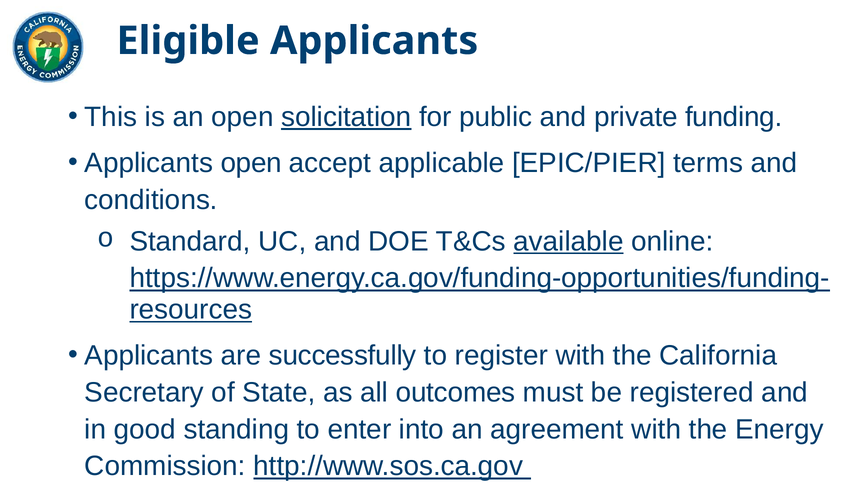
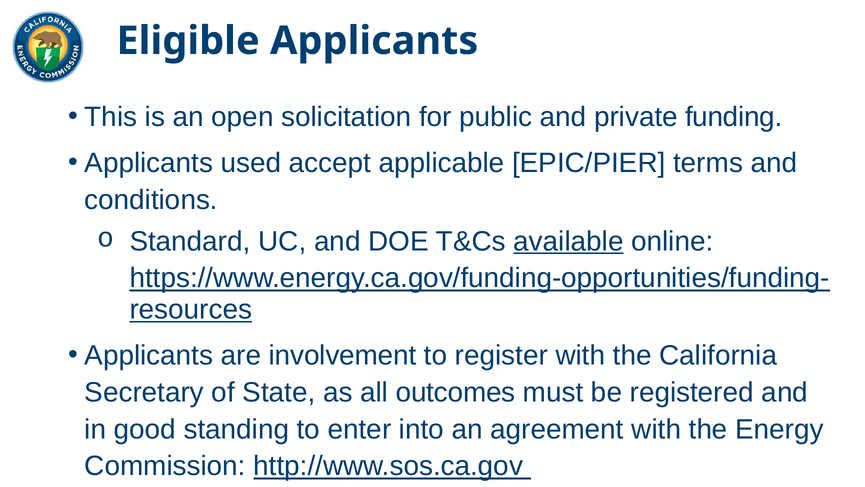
solicitation underline: present -> none (346, 117)
Applicants open: open -> used (251, 163)
successfully: successfully -> involvement (343, 355)
